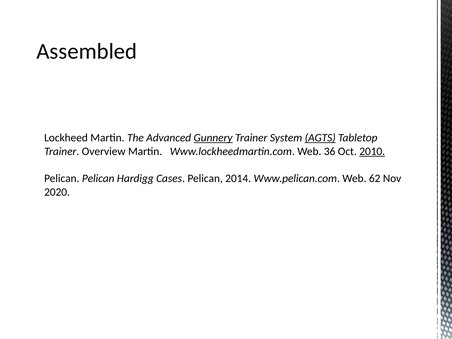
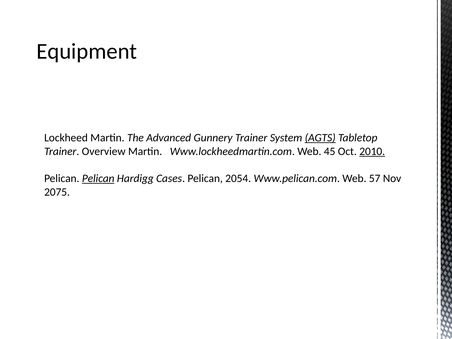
Assembled: Assembled -> Equipment (87, 51)
Gunnery underline: present -> none (213, 138)
36: 36 -> 45 (330, 151)
Pelican underline: none -> present (98, 179)
2014: 2014 -> 2054 (238, 179)
62: 62 -> 57 (375, 179)
2020: 2020 -> 2075 (57, 192)
